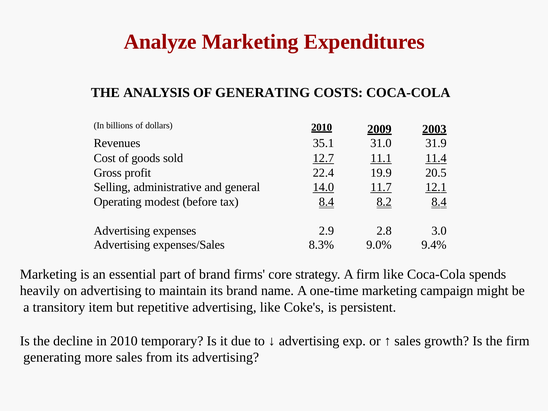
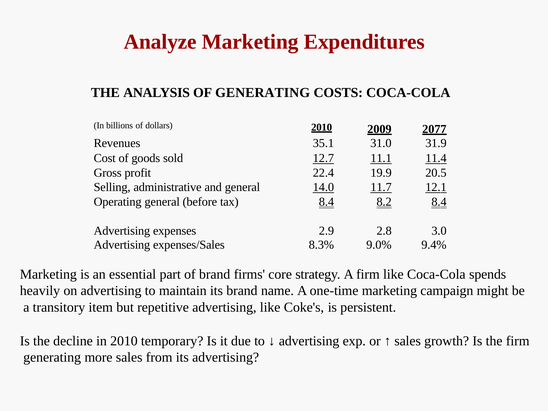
2003: 2003 -> 2077 (434, 129)
Operating modest: modest -> general (162, 202)
